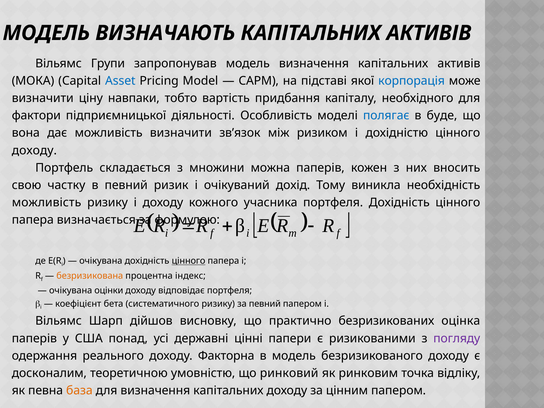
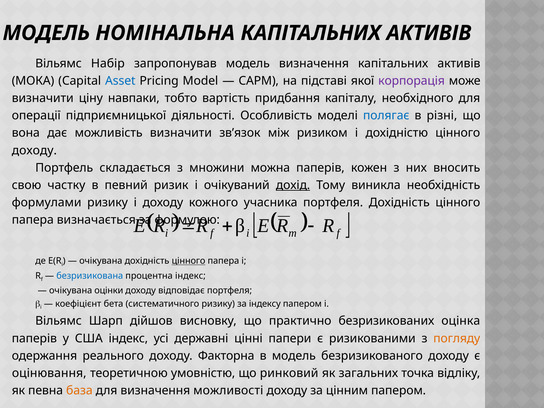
ВИЗНАЧАЮТЬ: ВИЗНАЧАЮТЬ -> НОМІНАЛЬНА (165, 33)
Групи: Групи -> Набір (108, 63)
корпорація colour: blue -> purple (412, 81)
фактори: фактори -> операції (36, 116)
буде: буде -> різні (442, 116)
дохід underline: none -> present (293, 185)
можливість: можливість -> формулами (47, 203)
безризикована colour: orange -> blue (90, 276)
за певний: певний -> індексу (265, 304)
США понад: понад -> індекс (128, 338)
погляду colour: purple -> orange (457, 338)
досконалим: досконалим -> оцінювання (49, 373)
ринковим: ринковим -> загальних (368, 373)
для визначення капітальних: капітальних -> можливості (228, 391)
